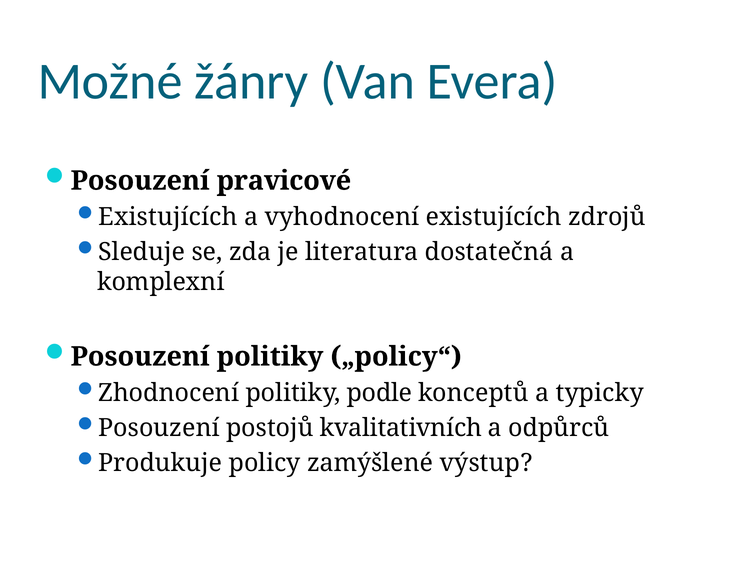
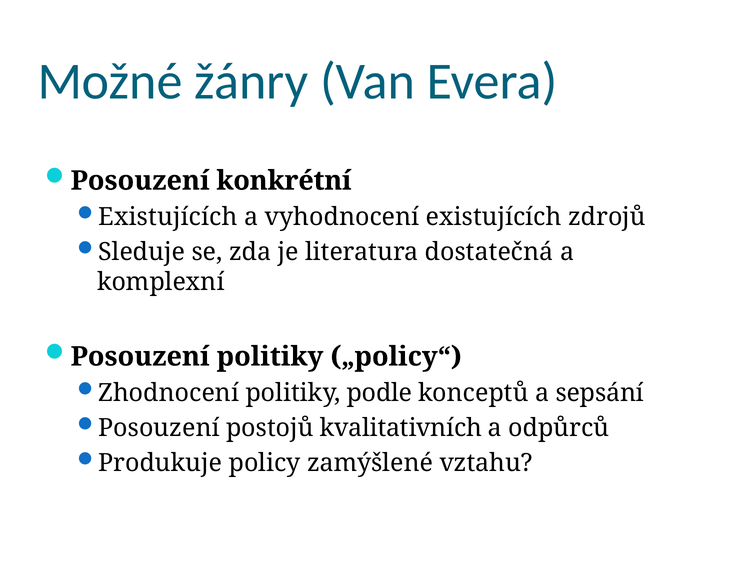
pravicové: pravicové -> konkrétní (284, 181)
typicky: typicky -> sepsání (600, 392)
výstup: výstup -> vztahu (486, 462)
